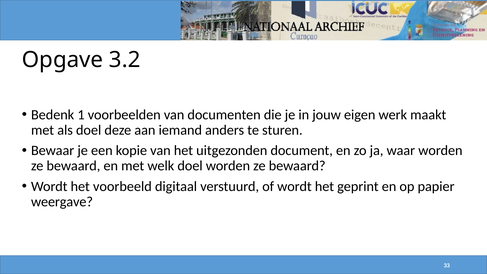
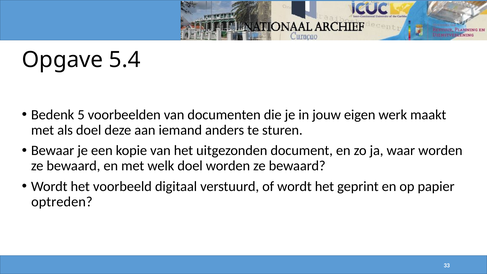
3.2: 3.2 -> 5.4 (125, 60)
1: 1 -> 5 (81, 115)
weergave: weergave -> optreden (62, 202)
